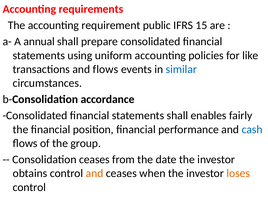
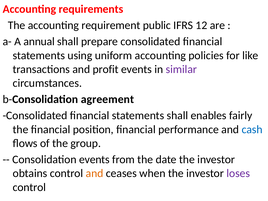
15: 15 -> 12 (201, 25)
and flows: flows -> profit (106, 69)
similar colour: blue -> purple (181, 69)
accordance: accordance -> agreement (107, 99)
Consolidation ceases: ceases -> events (94, 160)
loses colour: orange -> purple (238, 173)
